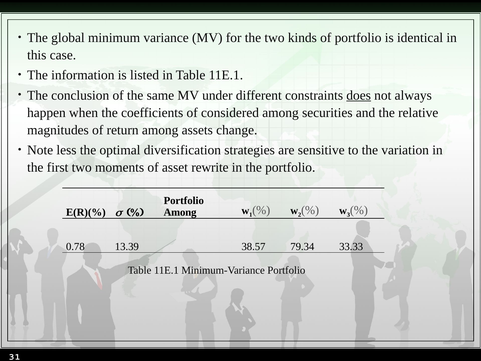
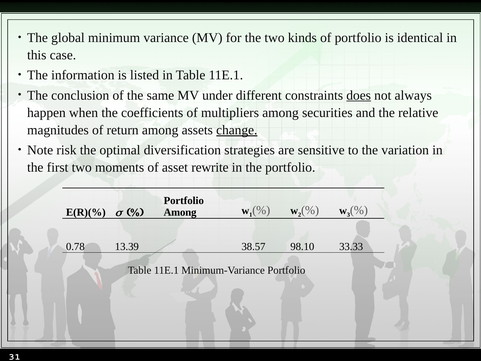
considered: considered -> multipliers (230, 113)
change underline: none -> present (237, 130)
less: less -> risk (67, 150)
79.34: 79.34 -> 98.10 (302, 246)
